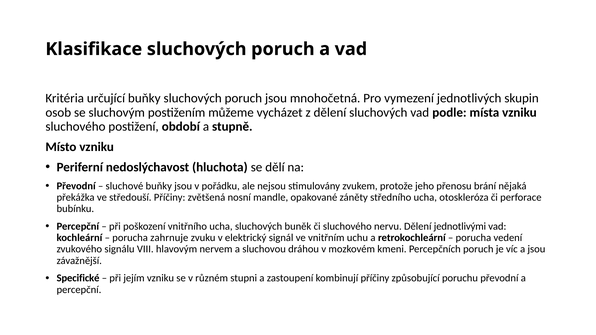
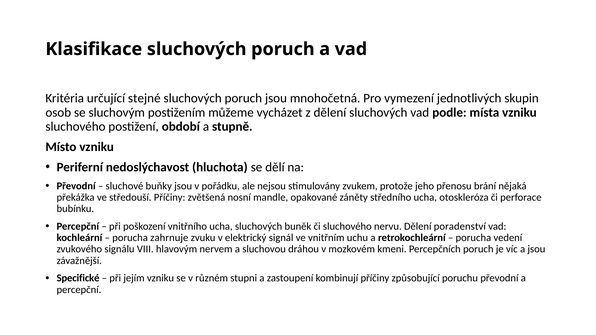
určující buňky: buňky -> stejné (144, 98)
jednotlivými: jednotlivými -> poradenství (460, 227)
